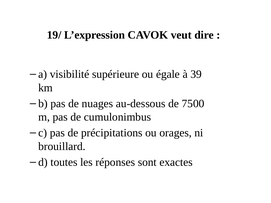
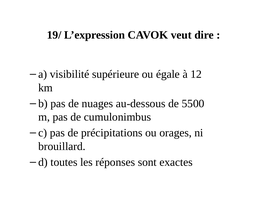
39: 39 -> 12 (196, 74)
7500: 7500 -> 5500 (193, 104)
